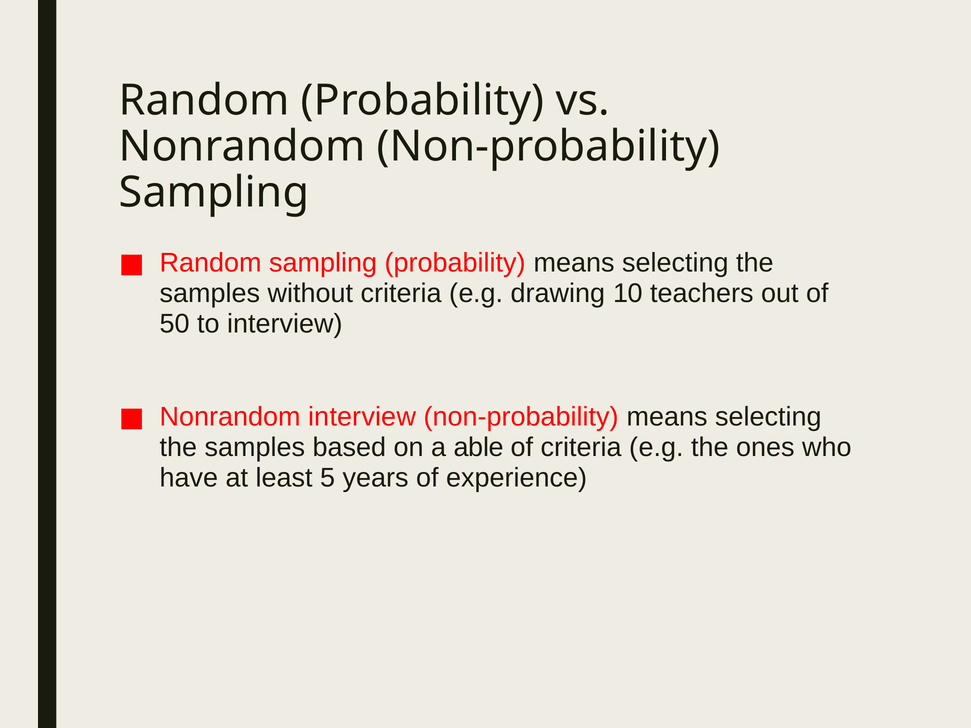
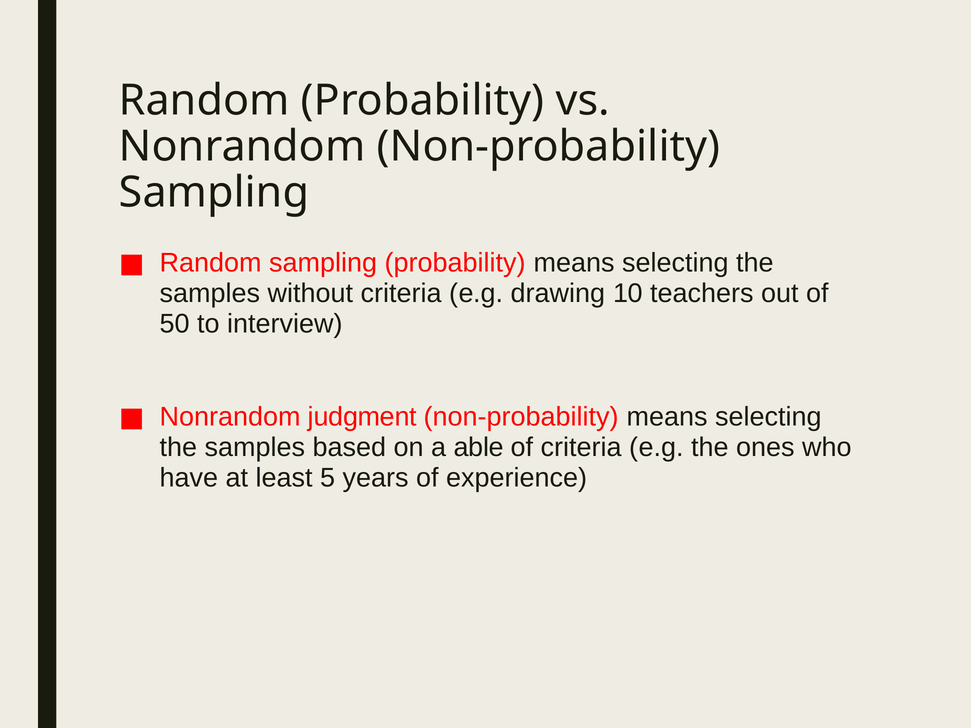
Nonrandom interview: interview -> judgment (362, 417)
